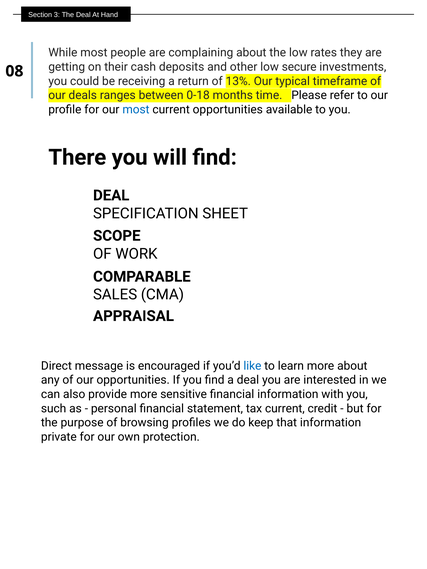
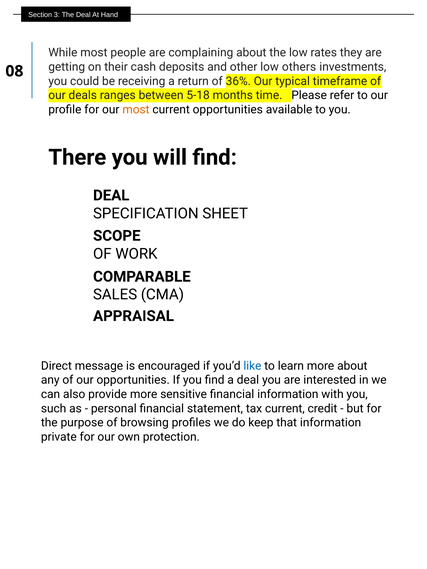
secure: secure -> others (299, 67)
13%: 13% -> 36% (238, 81)
0-18: 0-18 -> 5-18 (198, 95)
most colour: blue -> orange (136, 110)
